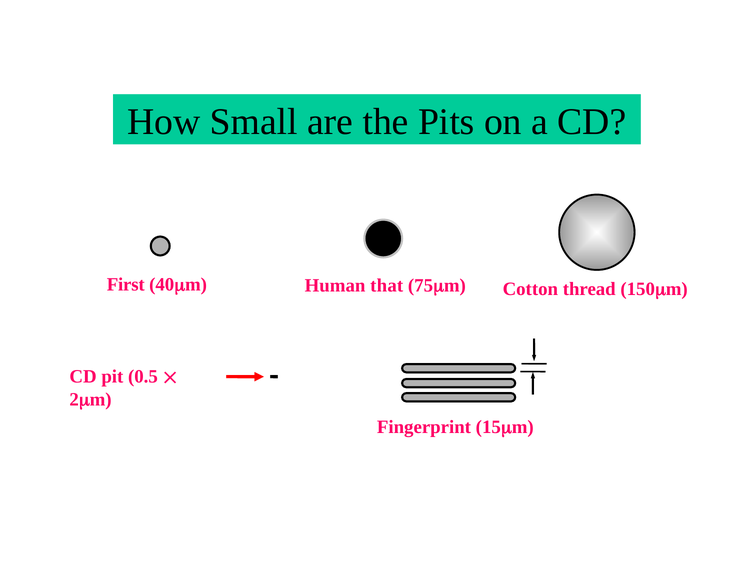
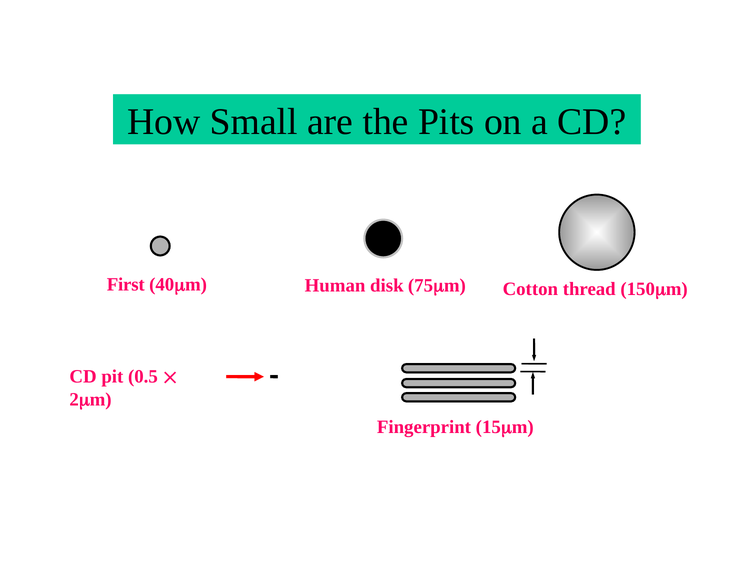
that: that -> disk (387, 286)
